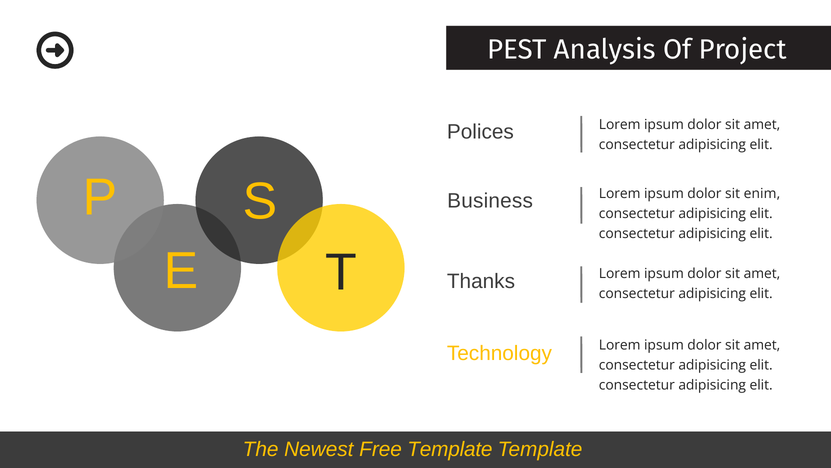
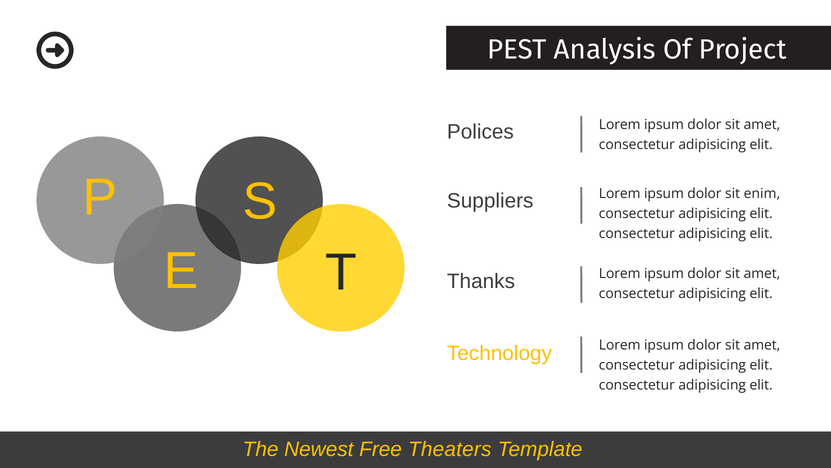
Business: Business -> Suppliers (490, 201)
Free Template: Template -> Theaters (450, 449)
